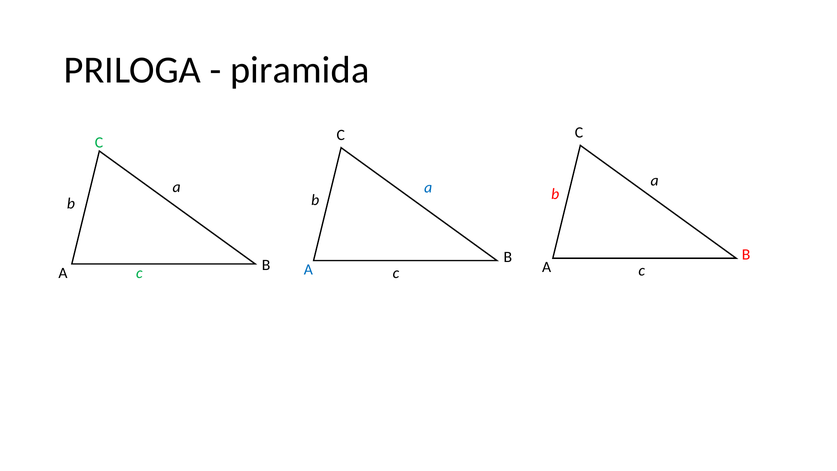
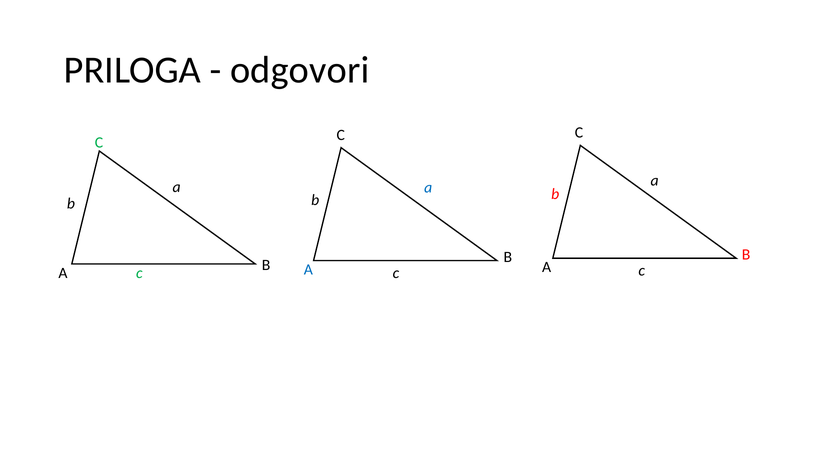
piramida: piramida -> odgovori (300, 70)
